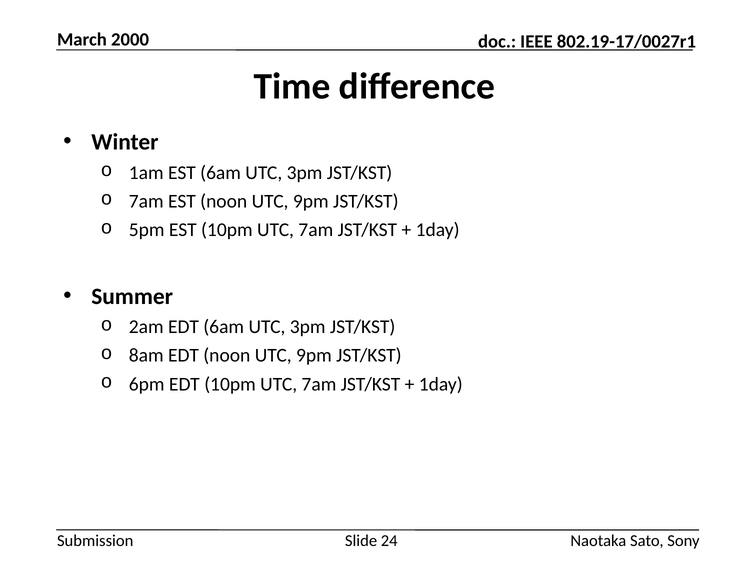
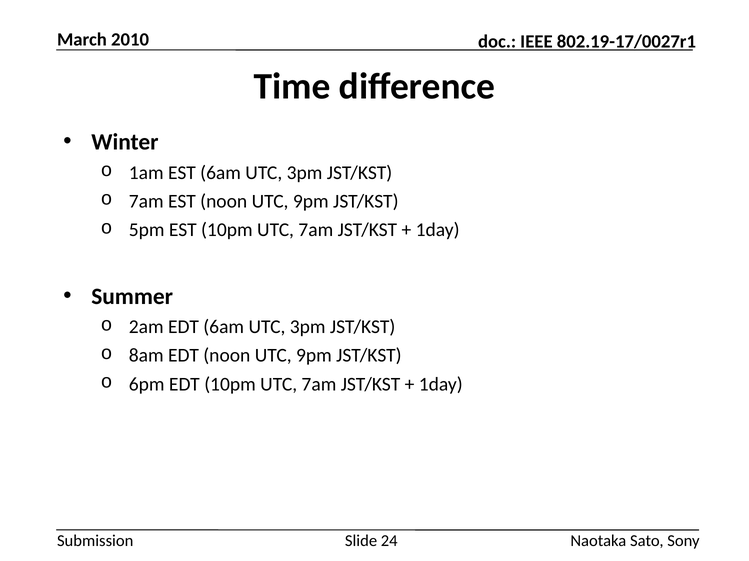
2000: 2000 -> 2010 (130, 40)
